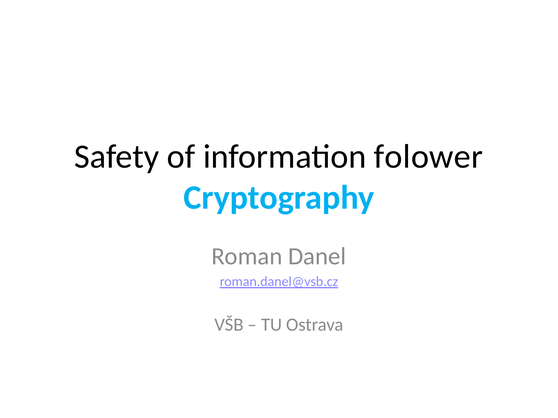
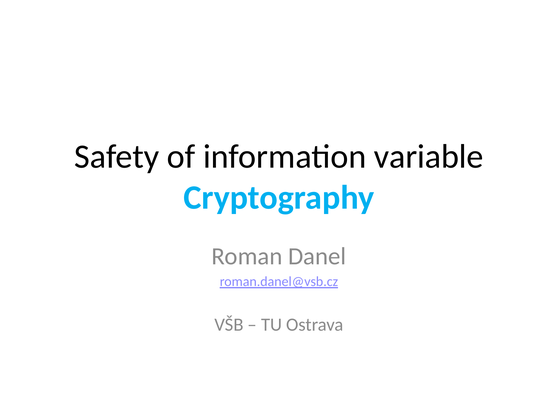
folower: folower -> variable (429, 157)
